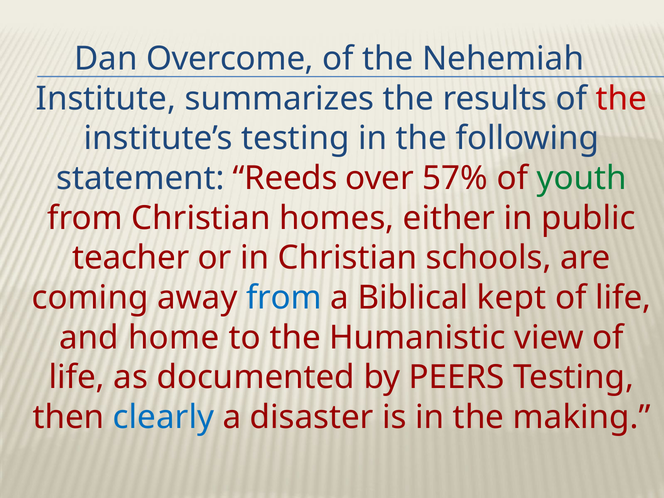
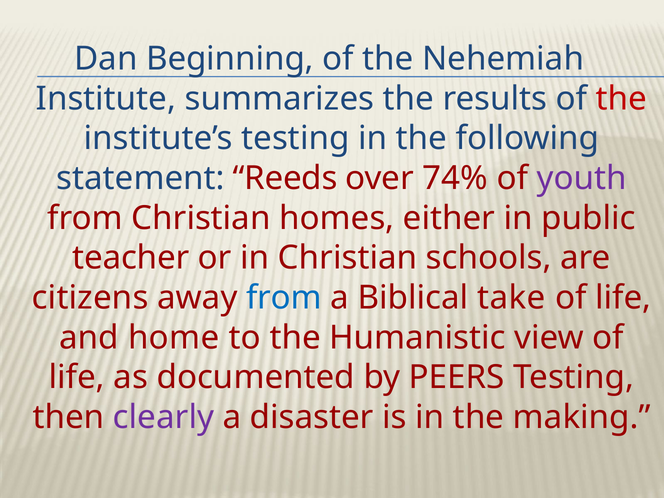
Overcome: Overcome -> Beginning (230, 59)
57%: 57% -> 74% (455, 178)
youth colour: green -> purple (582, 178)
coming: coming -> citizens (90, 298)
kept: kept -> take (512, 298)
clearly colour: blue -> purple (164, 417)
